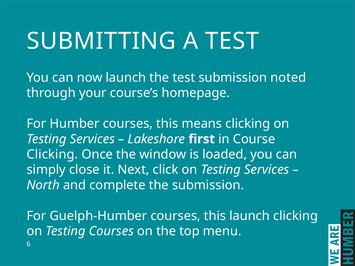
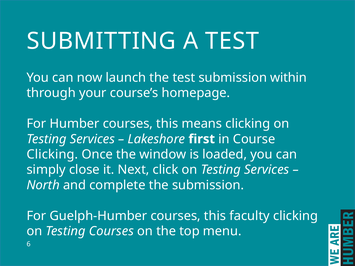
noted: noted -> within (288, 78)
this launch: launch -> faculty (250, 216)
